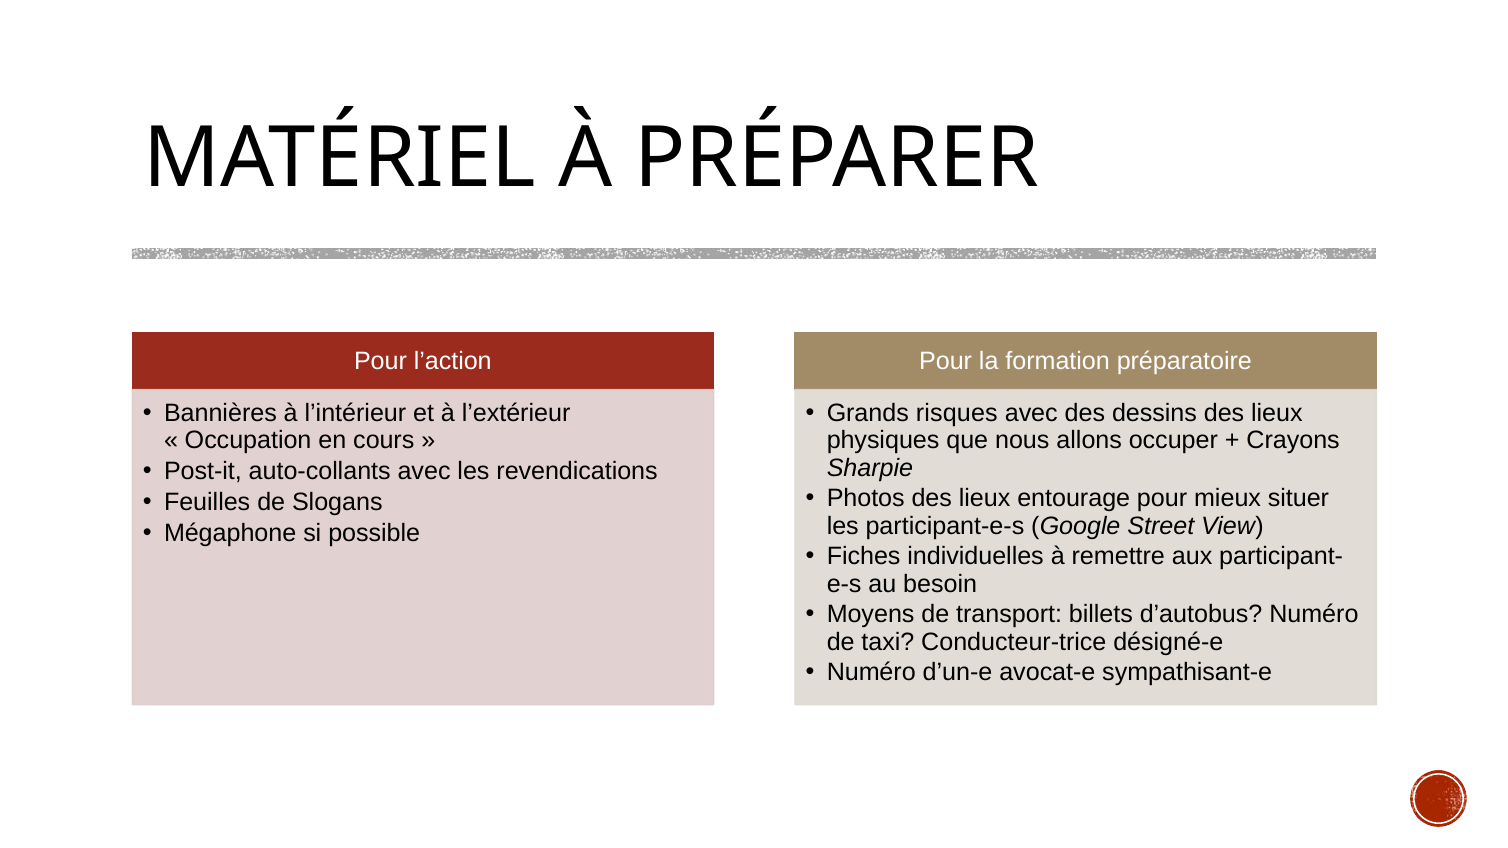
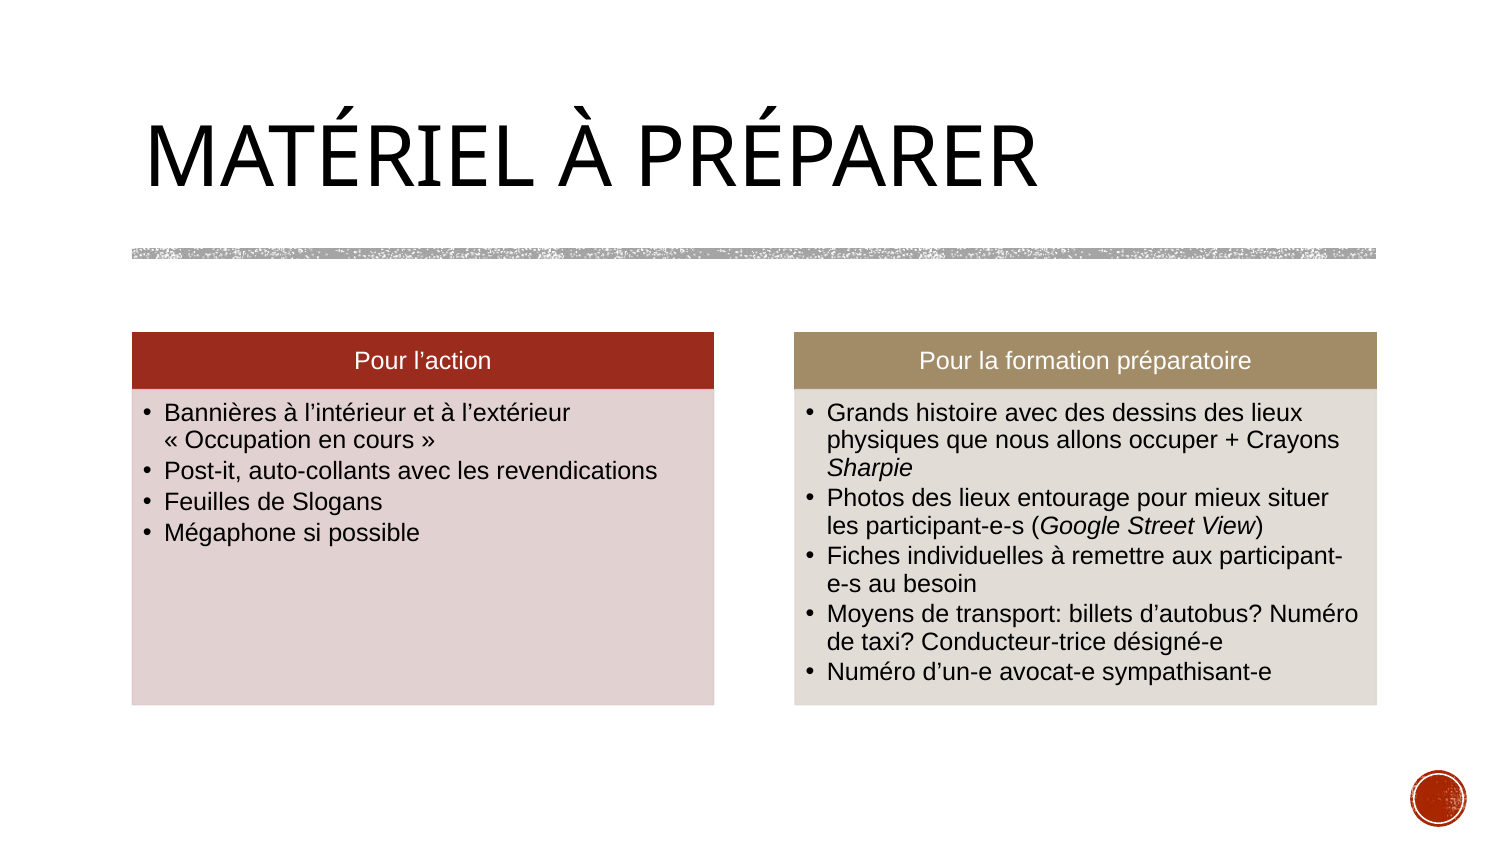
risques: risques -> histoire (957, 414)
